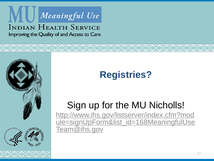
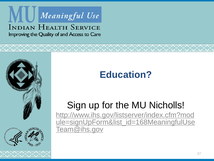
Registries: Registries -> Education (126, 75)
